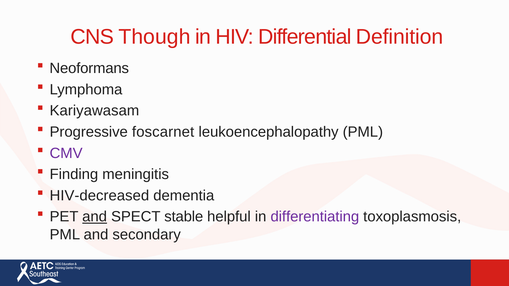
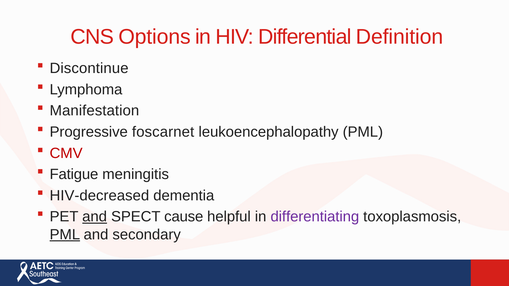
Though: Though -> Options (155, 37)
Neoformans: Neoformans -> Discontinue (89, 68)
Kariyawasam: Kariyawasam -> Manifestation (94, 111)
CMV colour: purple -> red (66, 153)
Finding: Finding -> Fatigue (74, 175)
stable: stable -> cause (184, 217)
PML underline: none -> present (65, 235)
